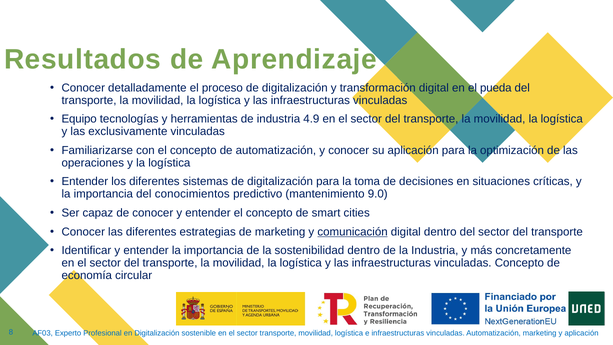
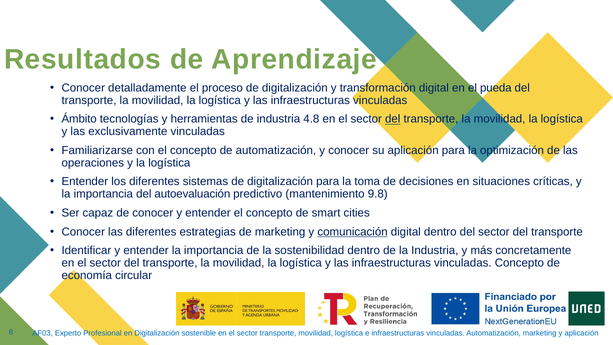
Equipo: Equipo -> Ámbito (79, 119)
4.9: 4.9 -> 4.8 (311, 119)
del underline: none -> present (393, 119)
conocimientos: conocimientos -> autoevaluación (192, 194)
9.0: 9.0 -> 9.8 (378, 194)
